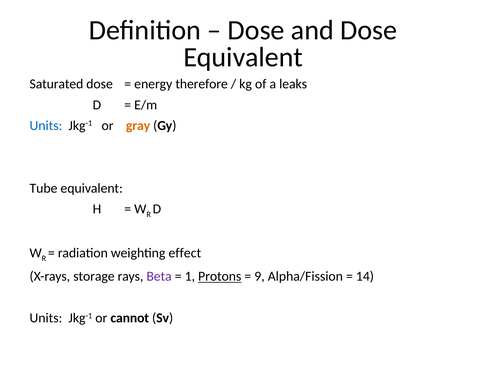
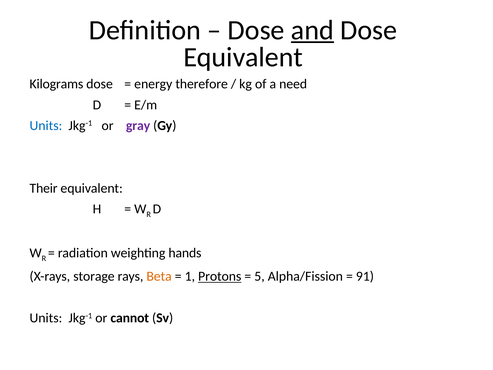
and underline: none -> present (312, 30)
Saturated: Saturated -> Kilograms (56, 84)
leaks: leaks -> need (293, 84)
gray colour: orange -> purple (138, 126)
Tube: Tube -> Their (44, 188)
effect: effect -> hands (185, 253)
Beta colour: purple -> orange (159, 276)
9: 9 -> 5 (260, 276)
14: 14 -> 91 (365, 276)
